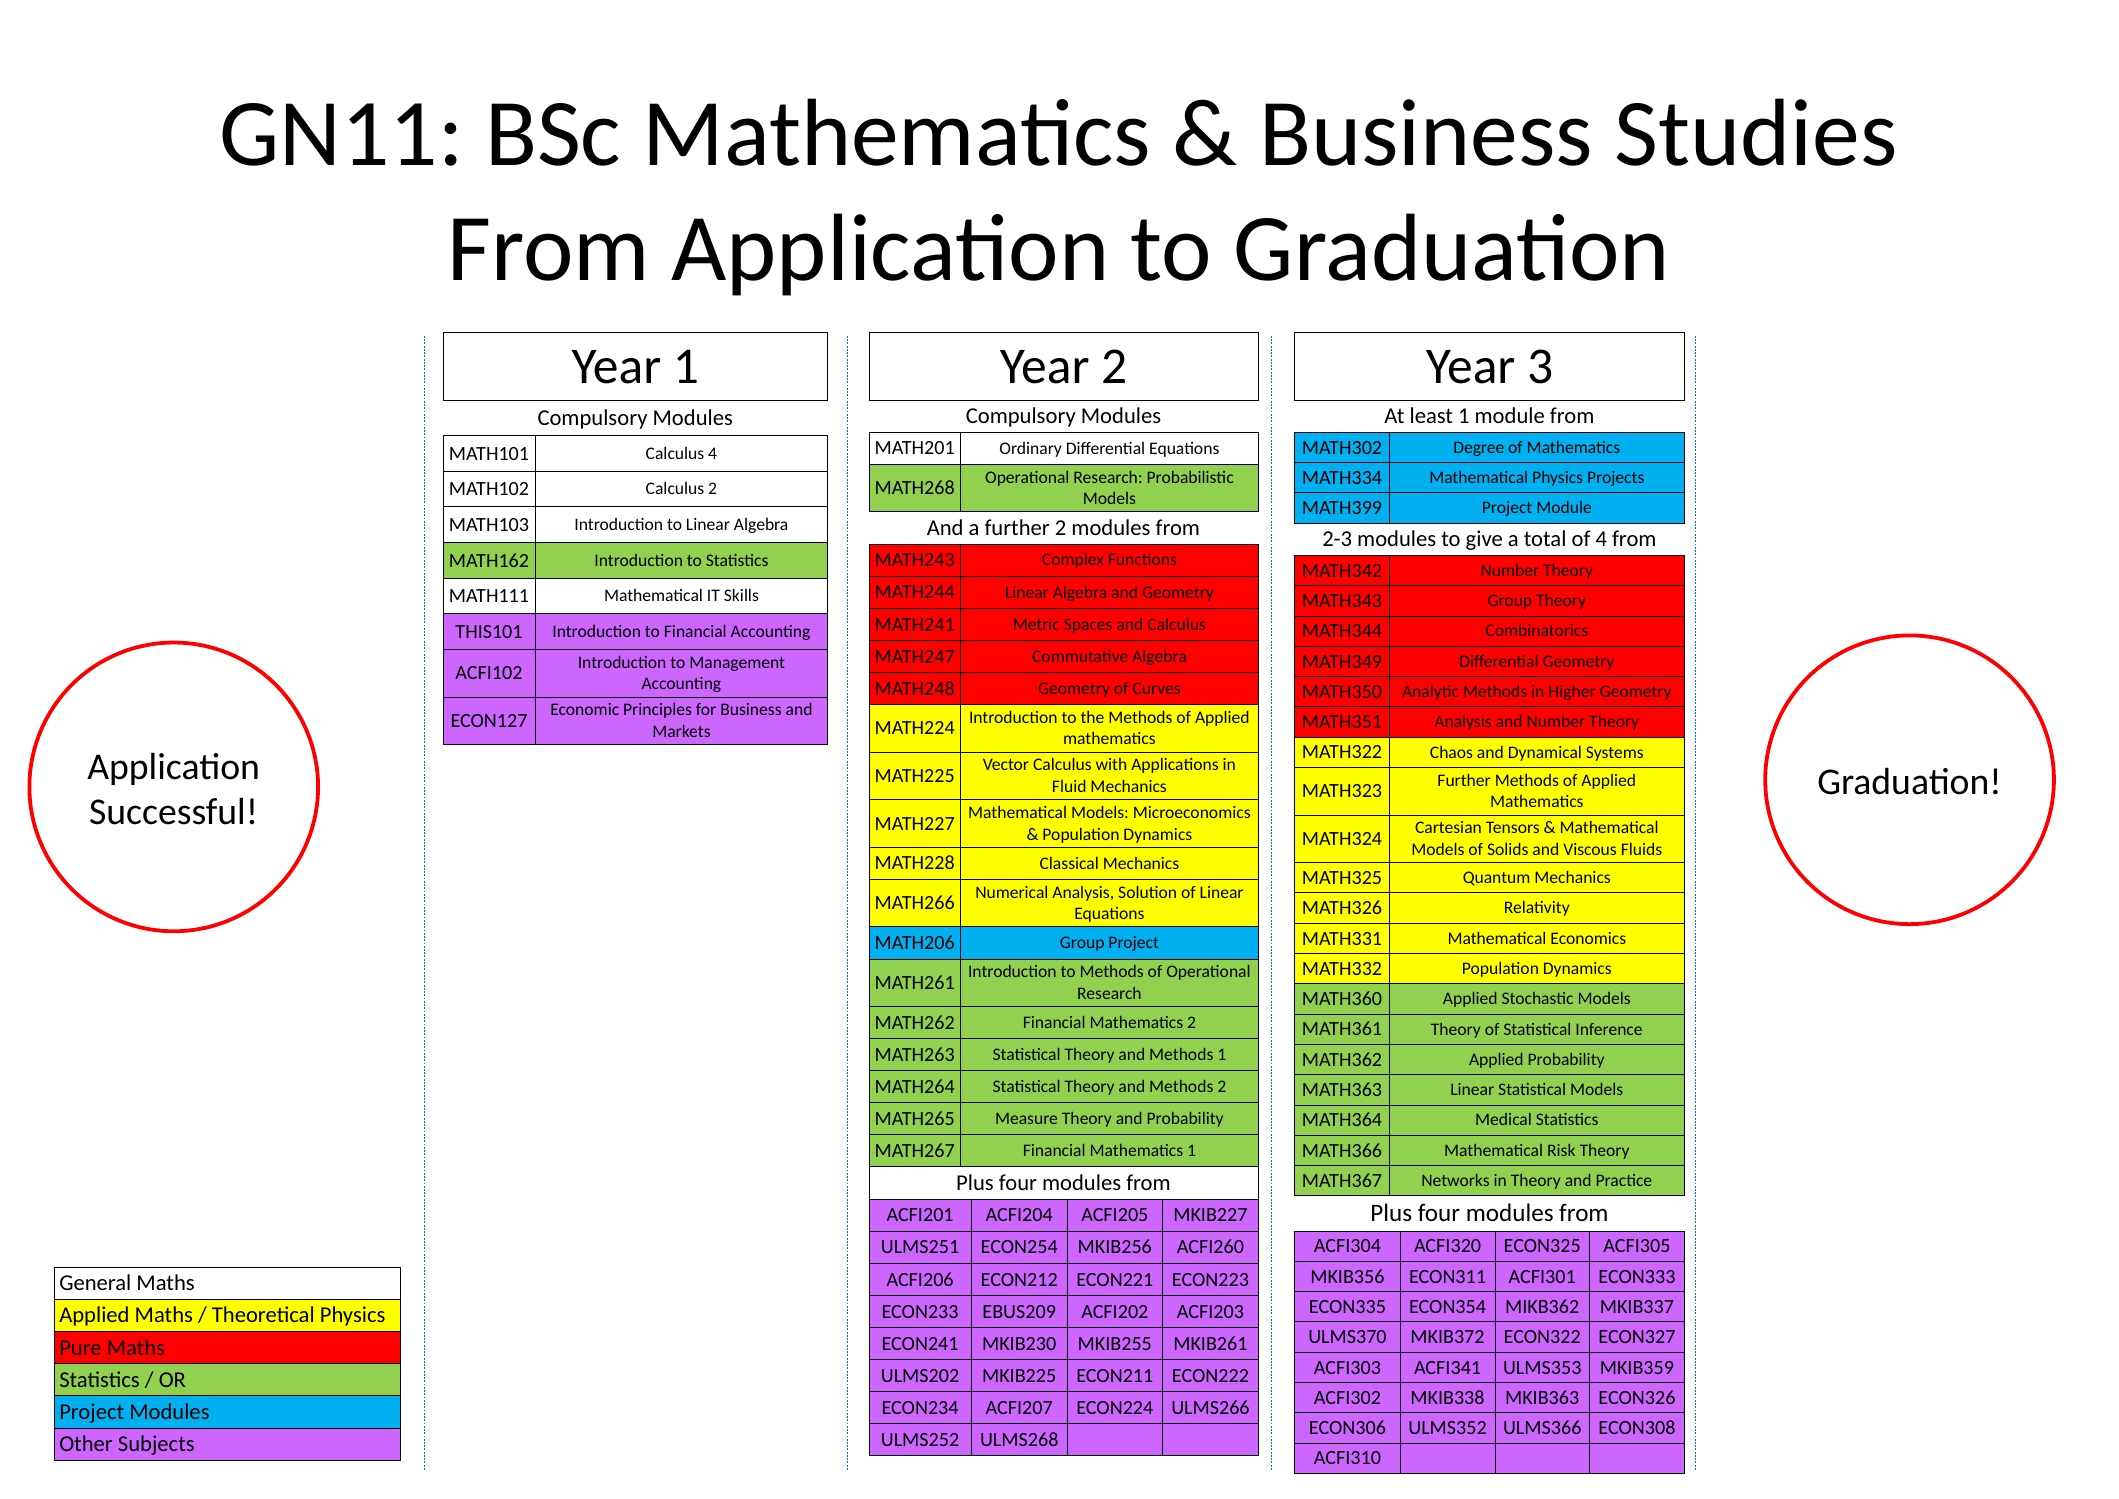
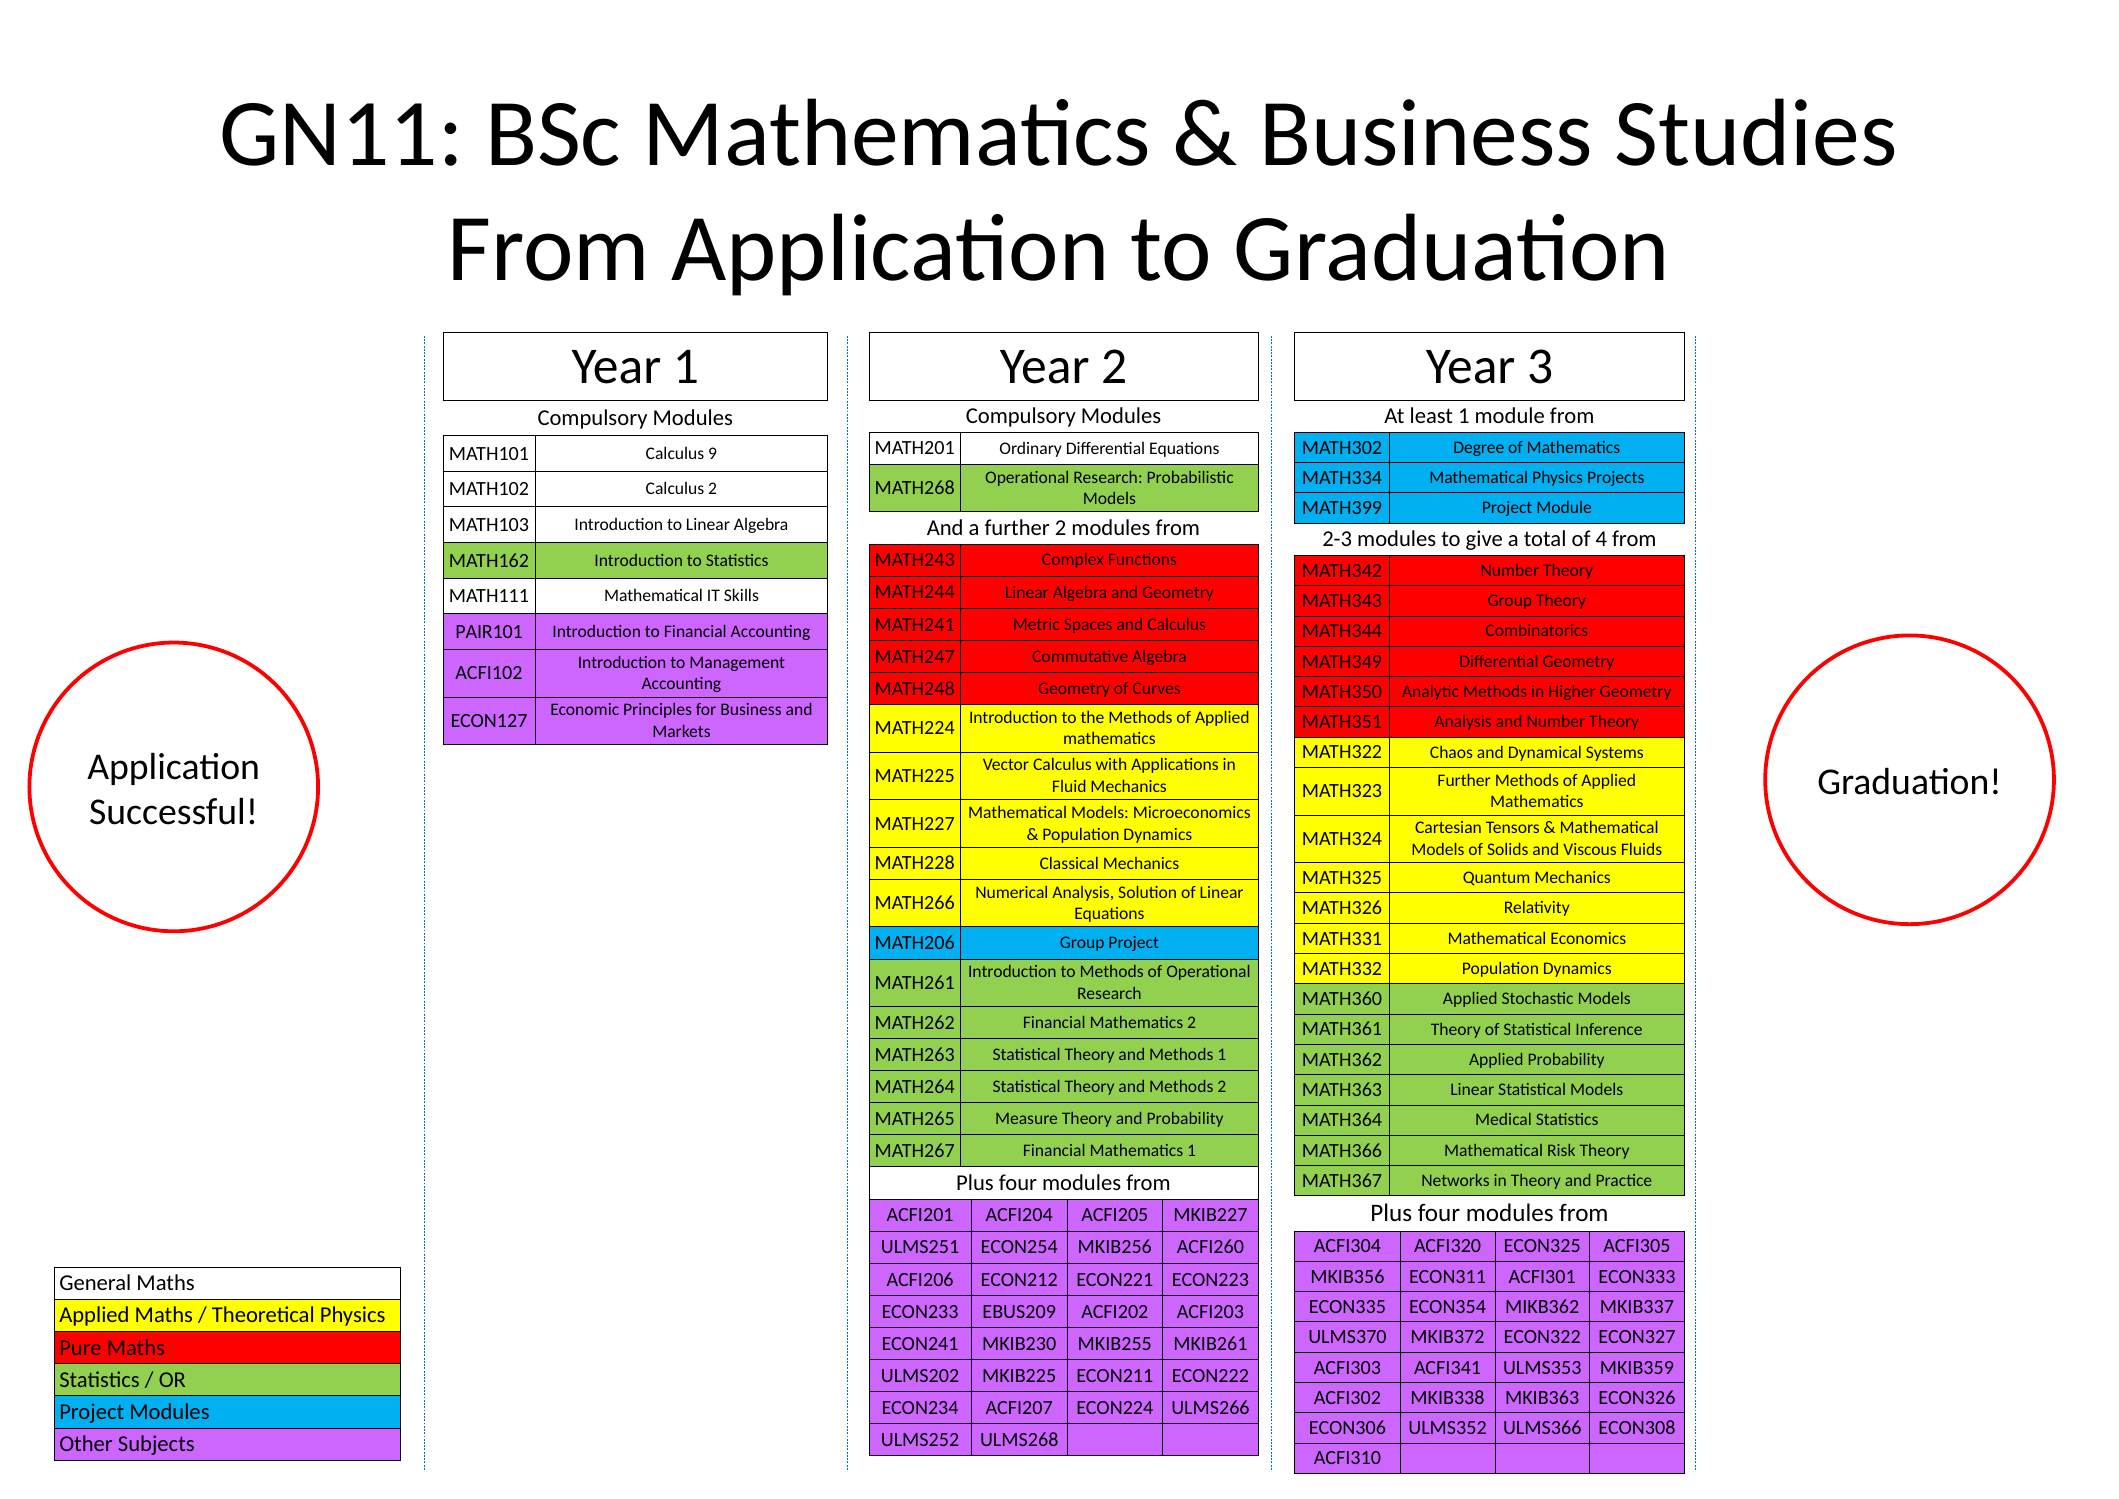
Calculus 4: 4 -> 9 (713, 453)
THIS101: THIS101 -> PAIR101 (489, 632)
